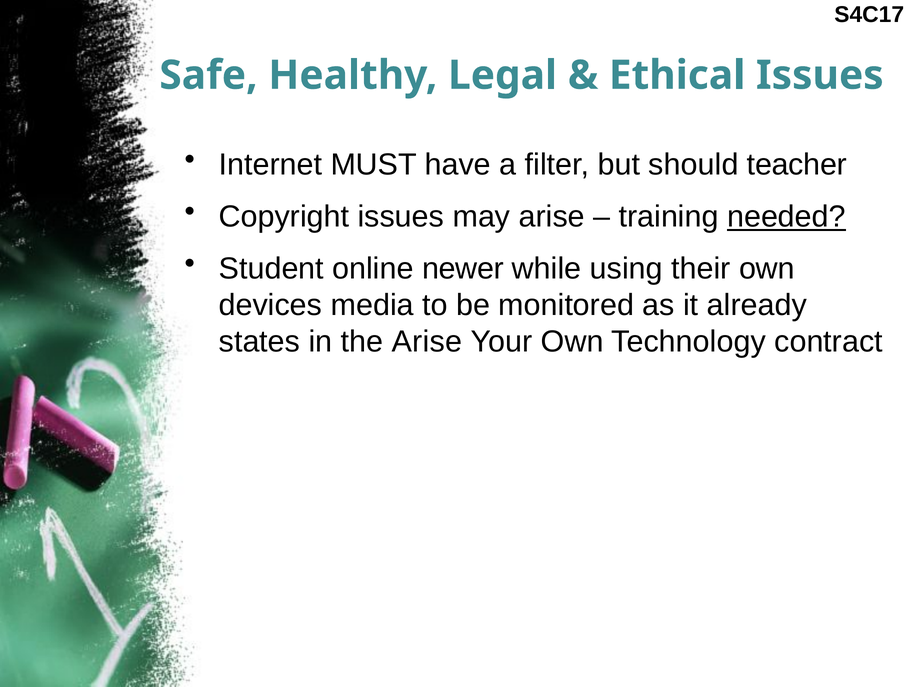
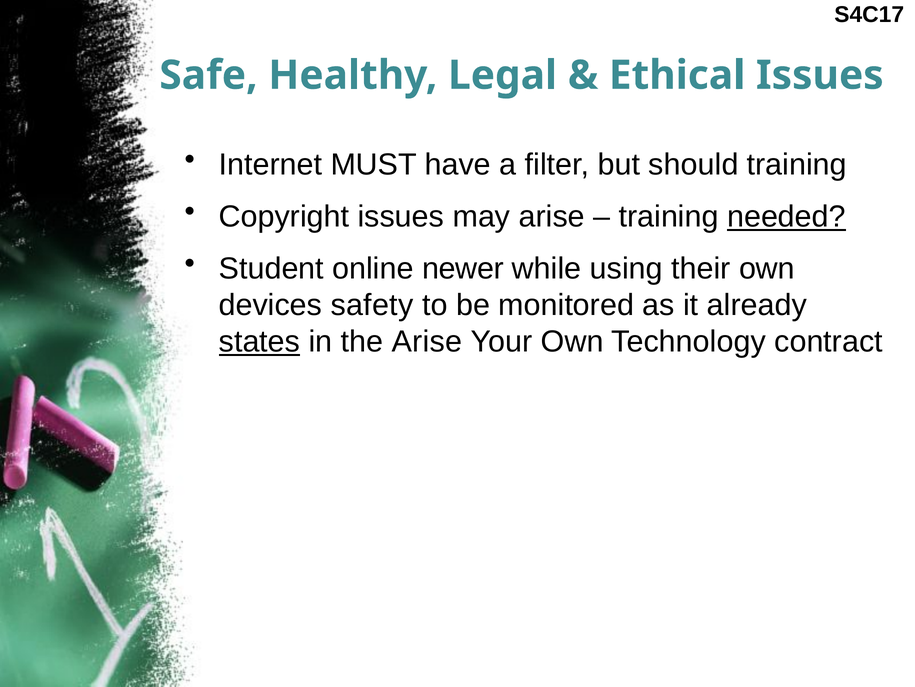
should teacher: teacher -> training (797, 165)
media: media -> safety (372, 305)
states underline: none -> present (259, 342)
